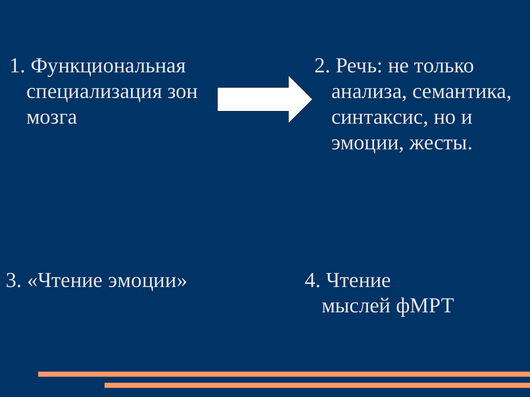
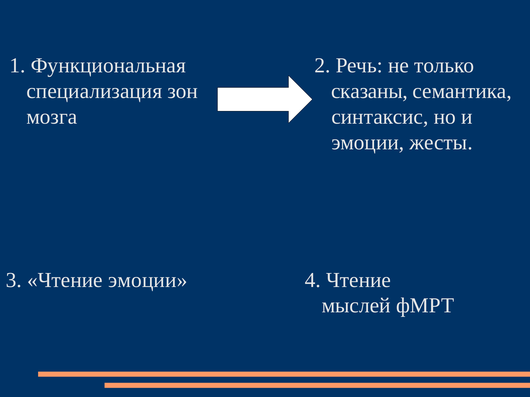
анализа: анализа -> сказаны (369, 91)
